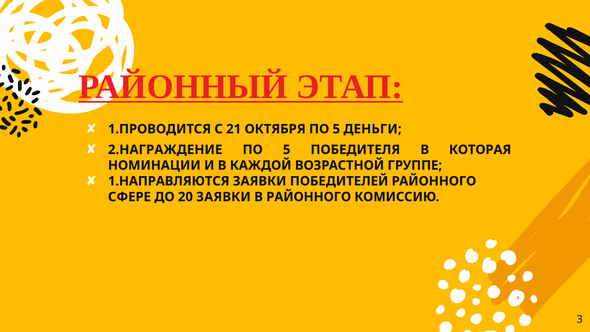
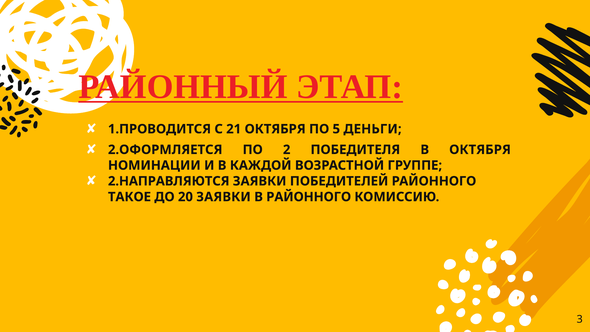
2.НАГРАЖДЕНИЕ: 2.НАГРАЖДЕНИЕ -> 2.ОФОРМЛЯЕТСЯ (165, 150)
5: 5 -> 2 (287, 150)
В КОТОРАЯ: КОТОРАЯ -> ОКТЯБРЯ (480, 150)
1.НАПРАВЛЯЮТСЯ: 1.НАПРАВЛЯЮТСЯ -> 2.НАПРАВЛЯЮТСЯ (169, 181)
СФЕРЕ: СФЕРЕ -> ТАКОЕ (129, 197)
